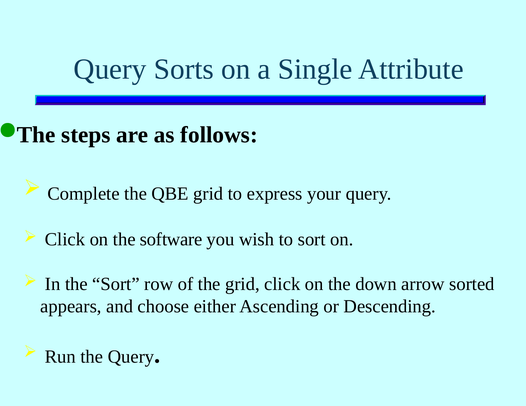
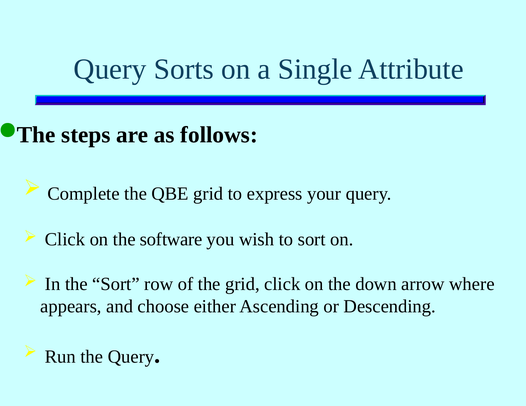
sorted: sorted -> where (472, 284)
